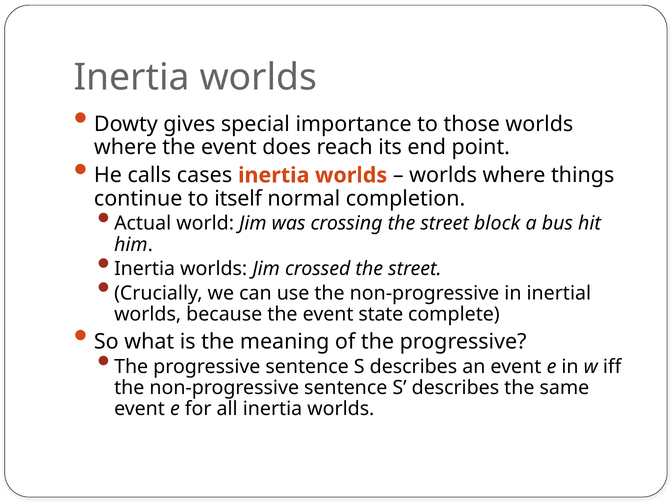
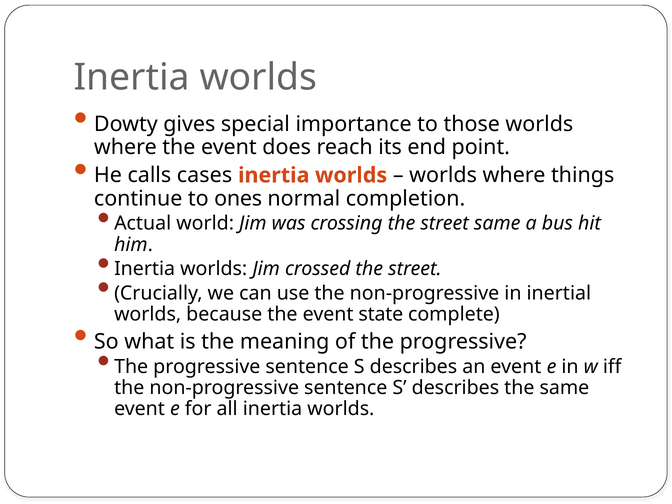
itself: itself -> ones (238, 198)
street block: block -> same (497, 224)
